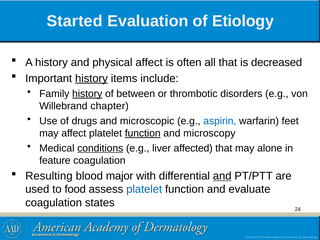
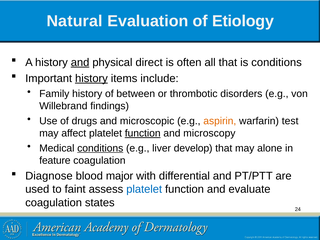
Started: Started -> Natural (75, 21)
and underline: none -> present (80, 62)
physical affect: affect -> direct (149, 62)
is decreased: decreased -> conditions (277, 62)
history underline: present -> none (87, 94)
chapter: chapter -> findings (110, 106)
aspirin colour: blue -> orange (220, 121)
feet: feet -> test (290, 121)
affected: affected -> develop (193, 148)
Resulting: Resulting -> Diagnose (49, 176)
and underline: present -> none (222, 176)
food: food -> faint (75, 189)
